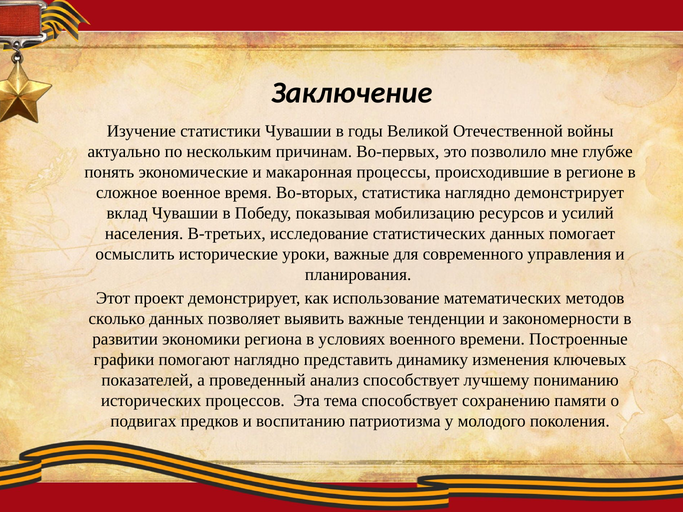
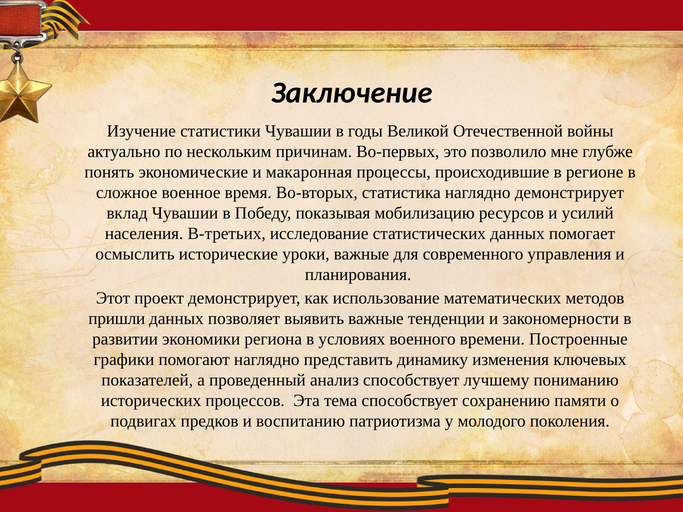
сколько: сколько -> пришли (117, 319)
